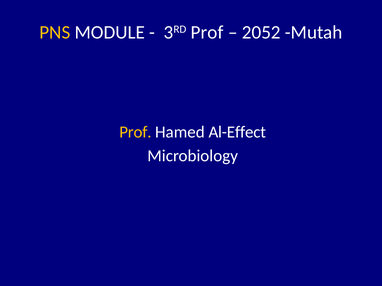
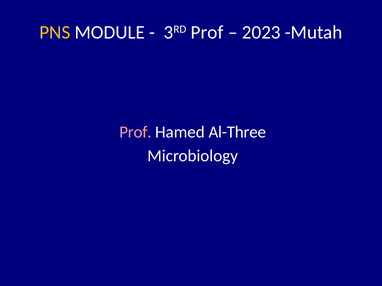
2052: 2052 -> 2023 (261, 32)
Prof colour: yellow -> pink (135, 132)
Al-Effect: Al-Effect -> Al-Three (237, 132)
